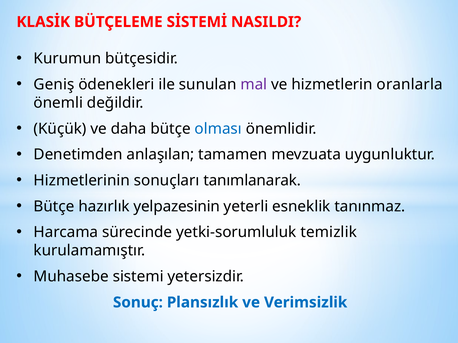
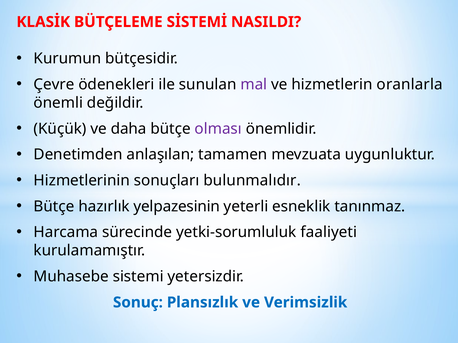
Geniş: Geniş -> Çevre (54, 85)
olması colour: blue -> purple (218, 129)
tanımlanarak: tanımlanarak -> bulunmalıdır (252, 181)
temizlik: temizlik -> faaliyeti (329, 233)
